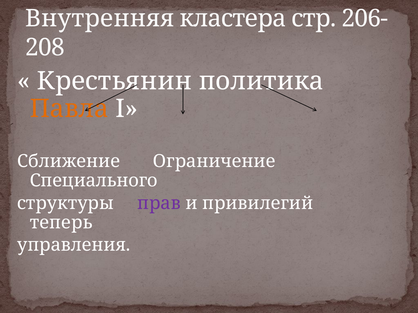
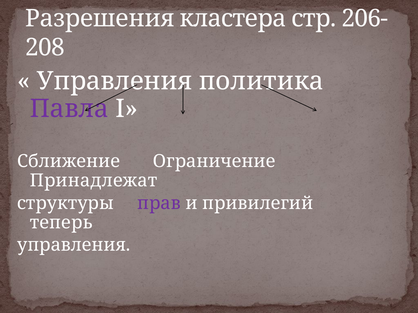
Внутренняя: Внутренняя -> Разрешения (100, 18)
Крестьянин: Крестьянин -> Управления (115, 81)
Павла colour: orange -> purple (69, 109)
Специального: Специального -> Принадлежат (94, 181)
